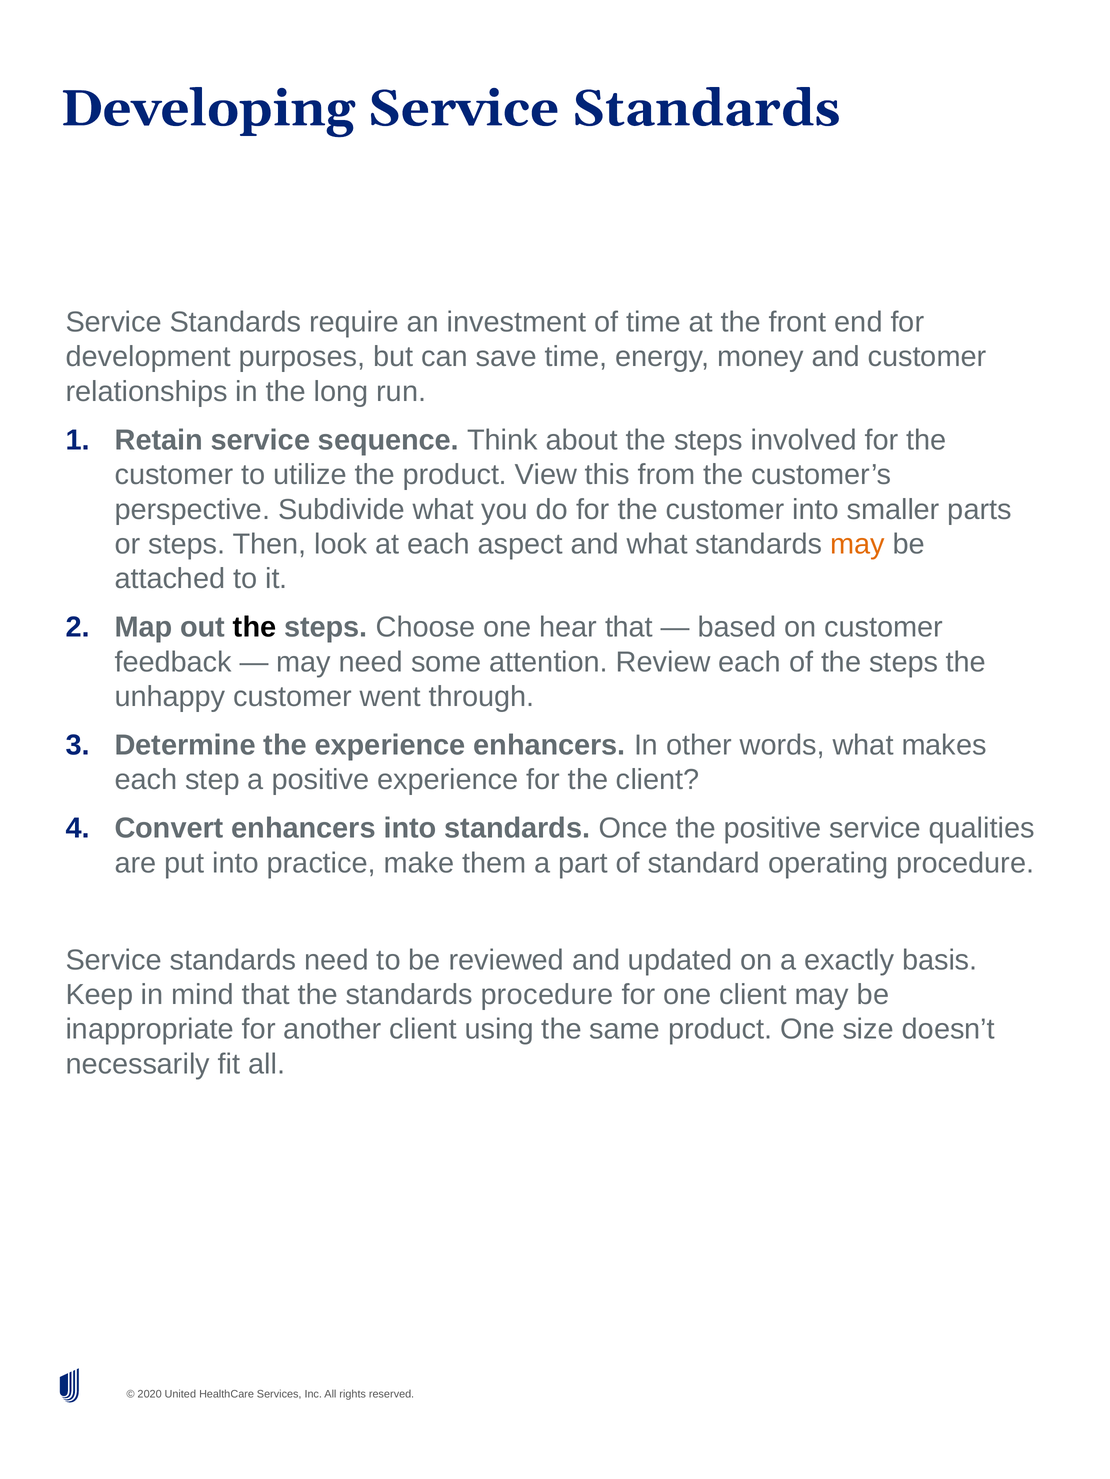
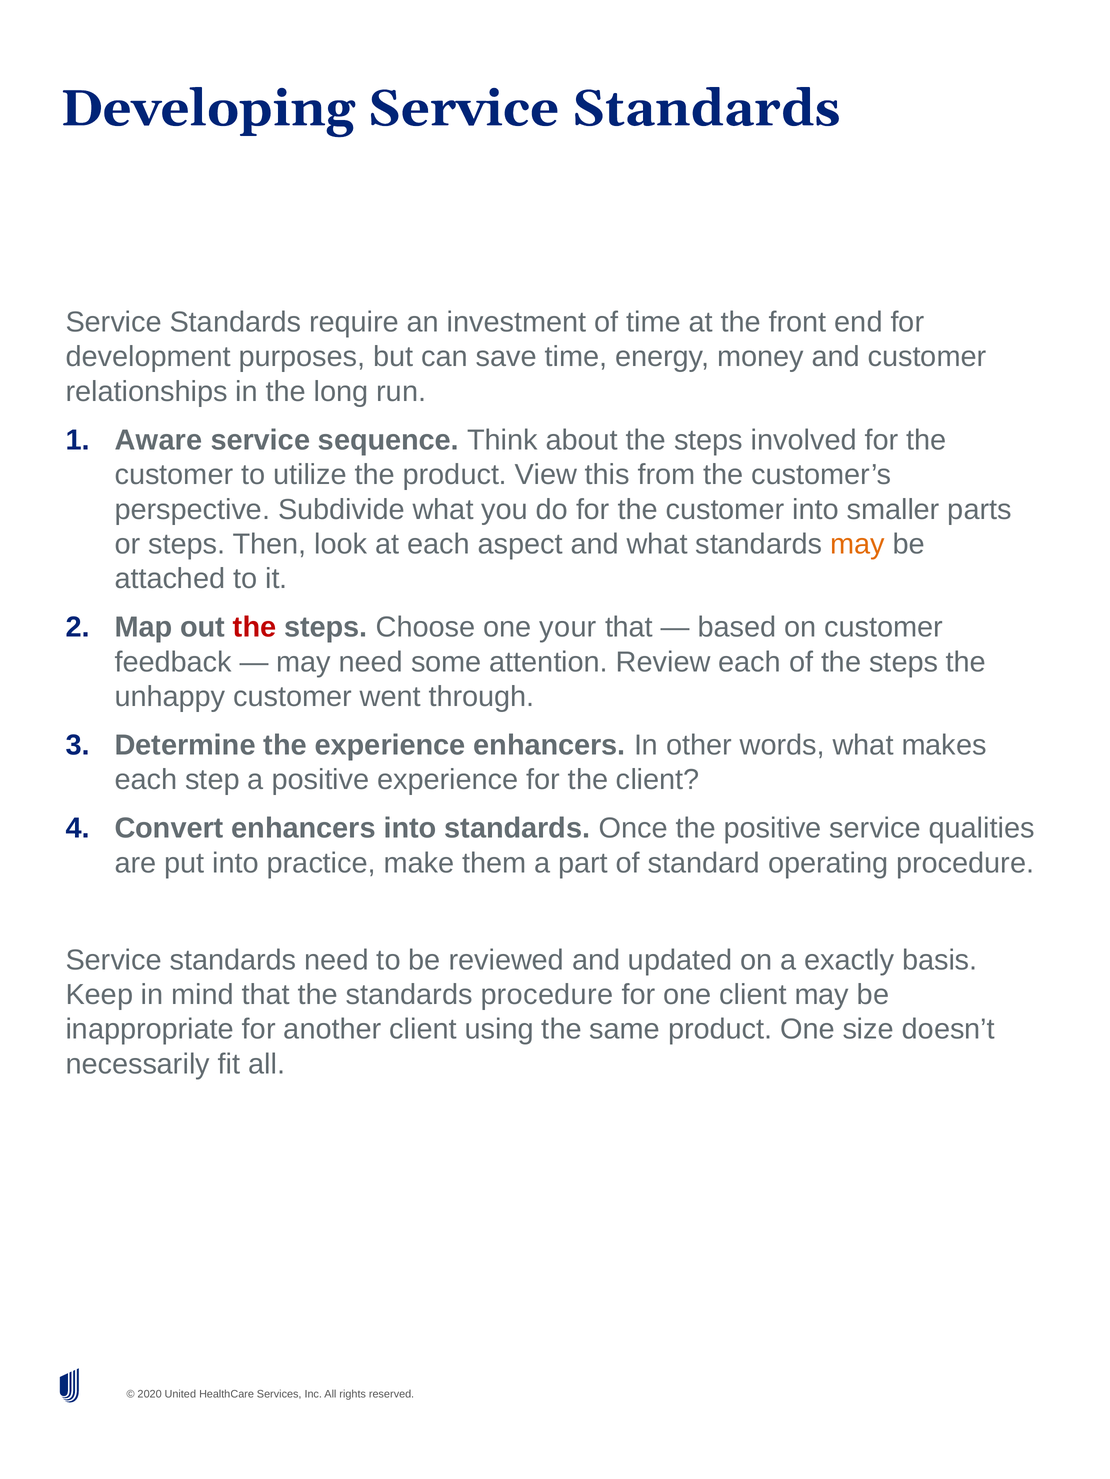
Retain: Retain -> Aware (159, 440)
the colour: black -> red (255, 628)
hear: hear -> your (568, 628)
